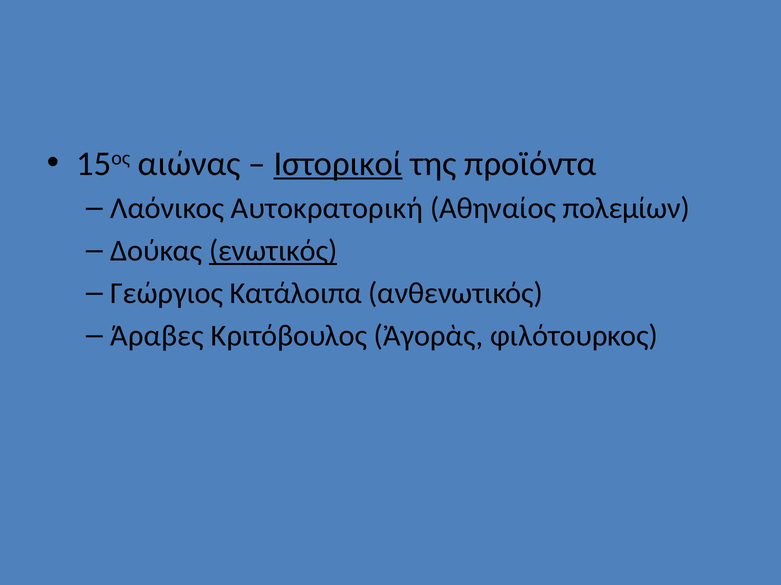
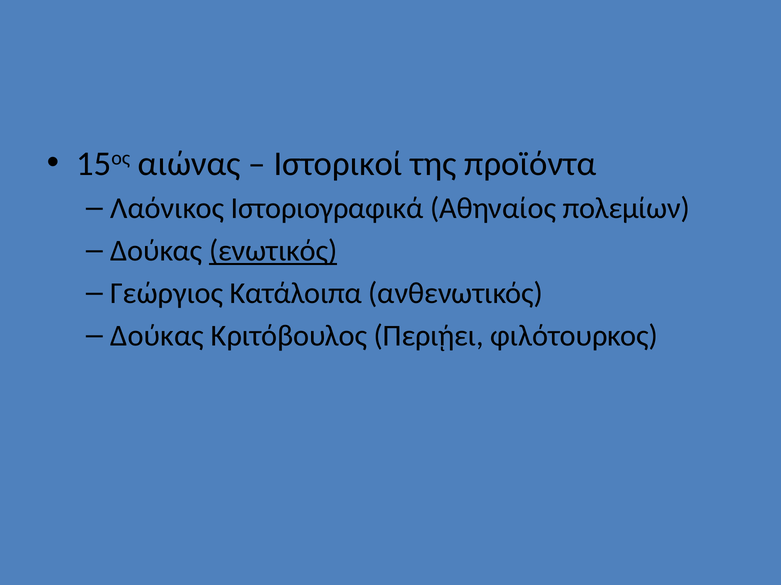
Ιστορικοί underline: present -> none (338, 164)
Αυτοκρατορική: Αυτοκρατορική -> Ιστοριογραφικά (327, 209)
Άραβες: Άραβες -> Δούκας (157, 336)
Ἀγορὰς: Ἀγορὰς -> Περιῄει (429, 336)
